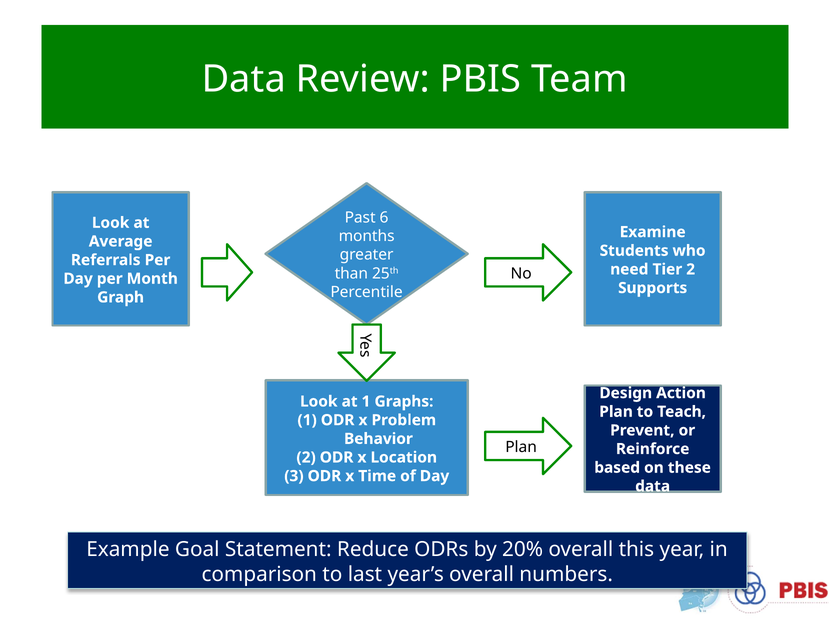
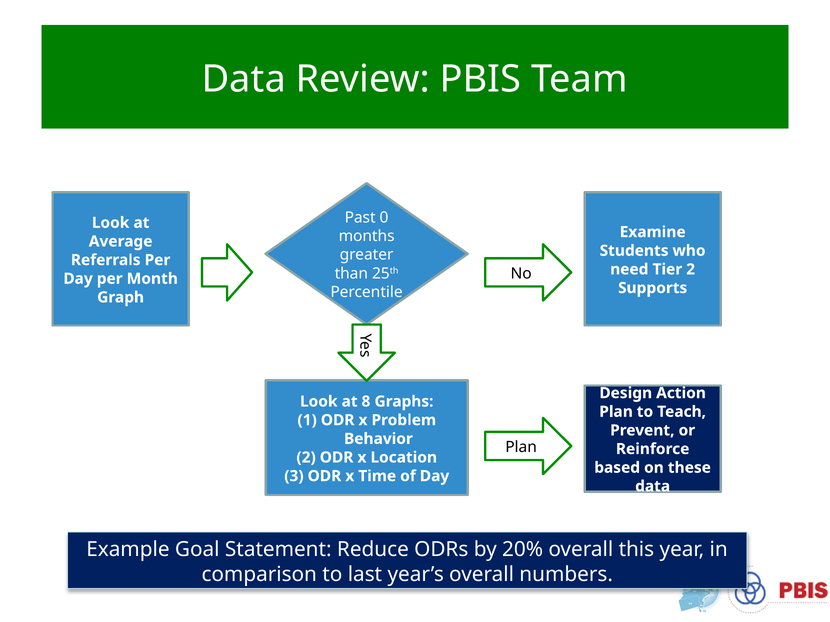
6: 6 -> 0 (384, 218)
at 1: 1 -> 8 (366, 402)
